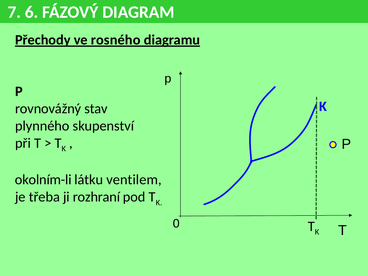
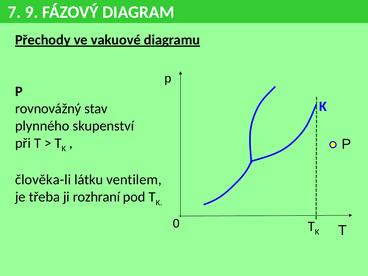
6: 6 -> 9 (32, 12)
rosného: rosného -> vakuové (116, 40)
okolním-li: okolním-li -> člověka-li (43, 180)
